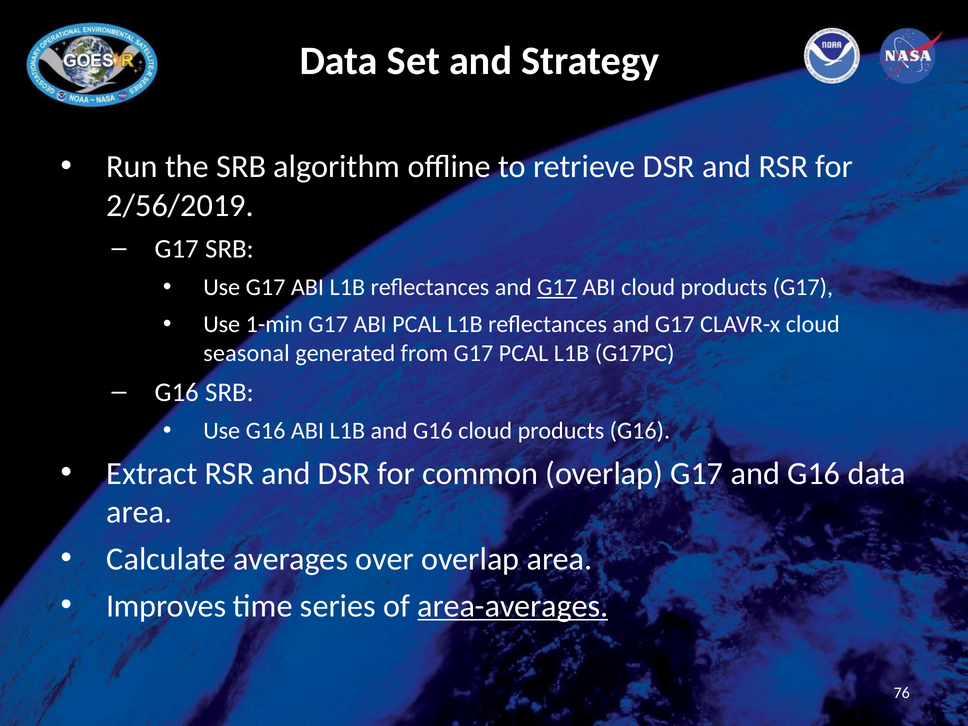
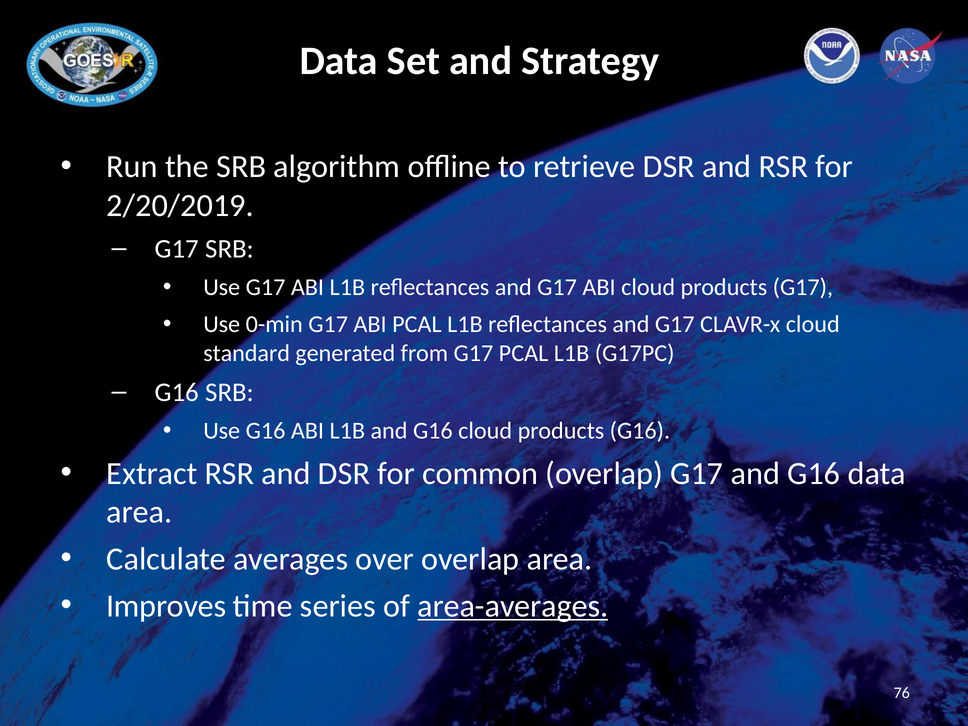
2/56/2019: 2/56/2019 -> 2/20/2019 (180, 206)
G17 underline: present -> none (557, 287)
1-min: 1-min -> 0-min (274, 324)
seasonal: seasonal -> standard (247, 353)
